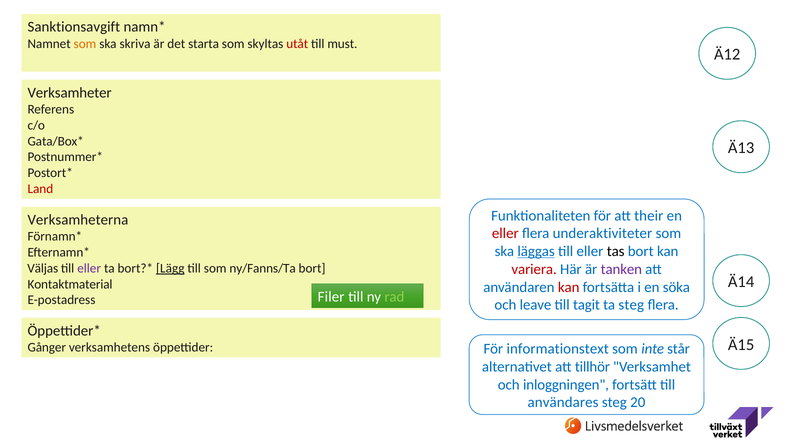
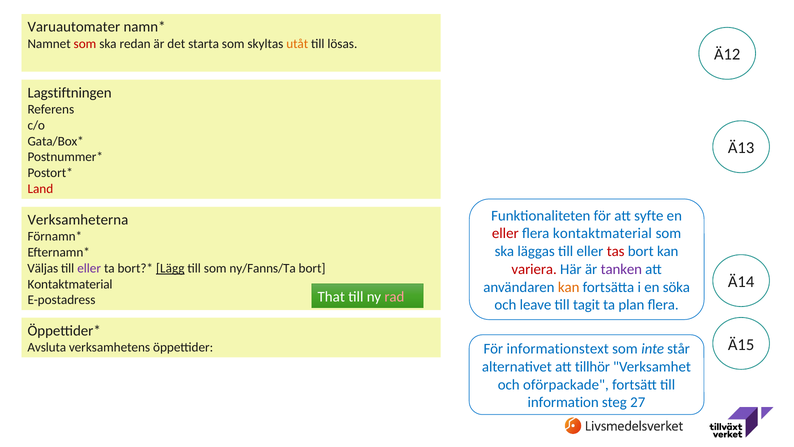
Sanktionsavgift: Sanktionsavgift -> Varuautomater (74, 27)
som colour: orange -> red (85, 44)
skriva: skriva -> redan (135, 44)
utåt colour: red -> orange (297, 44)
must: must -> lösas (342, 44)
Verksamheter: Verksamheter -> Lagstiftningen (70, 93)
their: their -> syfte (649, 215)
flera underaktiviteter: underaktiviteter -> kontaktmaterial (602, 233)
läggas underline: present -> none (536, 251)
tas colour: black -> red (616, 251)
kan colour: red -> orange (569, 287)
Filer: Filer -> That (331, 297)
rad colour: light green -> pink (394, 297)
ta steg: steg -> plan (631, 305)
Gånger: Gånger -> Avsluta (47, 347)
inloggningen: inloggningen -> oförpackade (566, 384)
användares: användares -> information (563, 402)
20: 20 -> 27 (638, 402)
